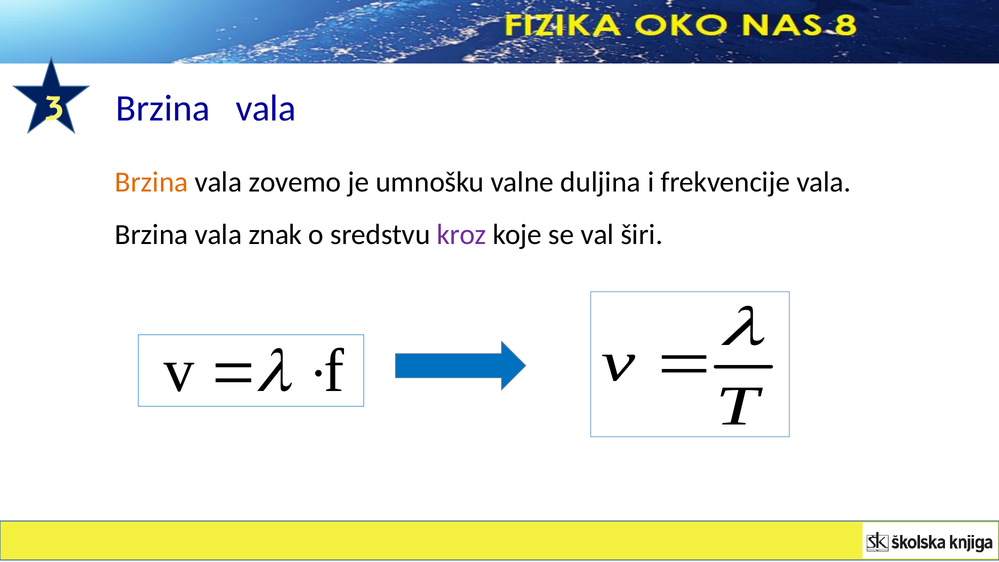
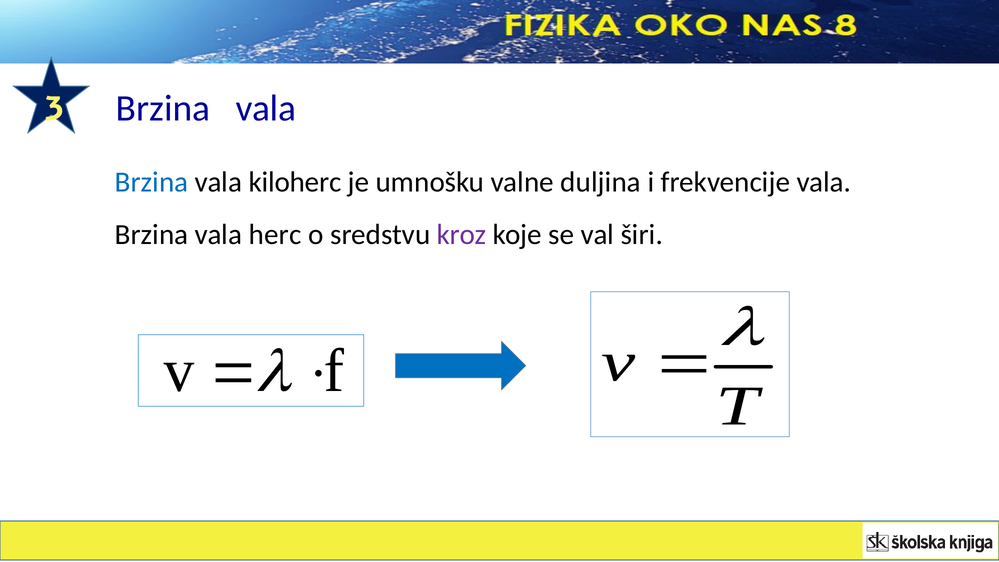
Brzina colour: orange -> blue (152, 182)
zovemo: zovemo -> kiloherc (295, 182)
znak: znak -> herc (275, 235)
